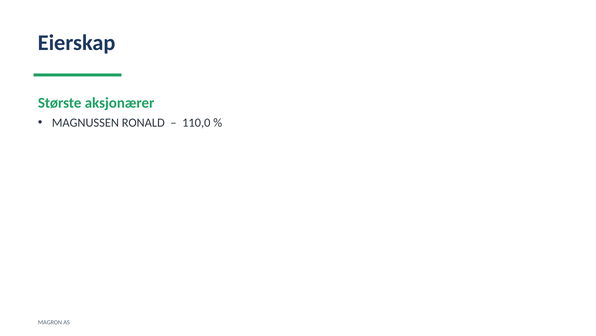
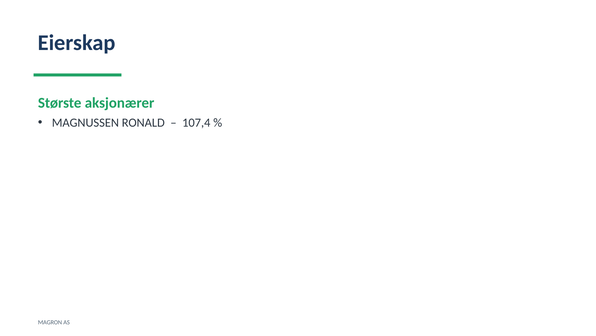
110,0: 110,0 -> 107,4 (196, 123)
